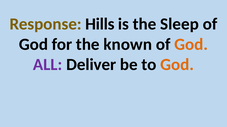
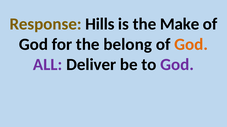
Sleep: Sleep -> Make (180, 24)
known: known -> belong (128, 44)
God colour: orange -> purple (177, 65)
